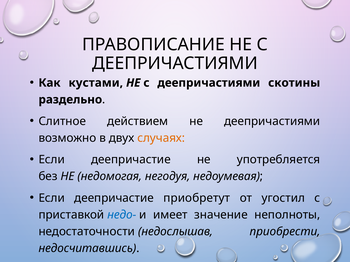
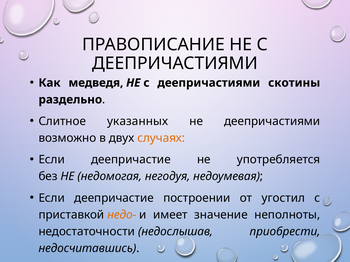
кустами: кустами -> медведя (96, 83)
действием: действием -> указанных (138, 121)
приобретут: приобретут -> построении (197, 198)
недо- colour: blue -> orange (122, 215)
